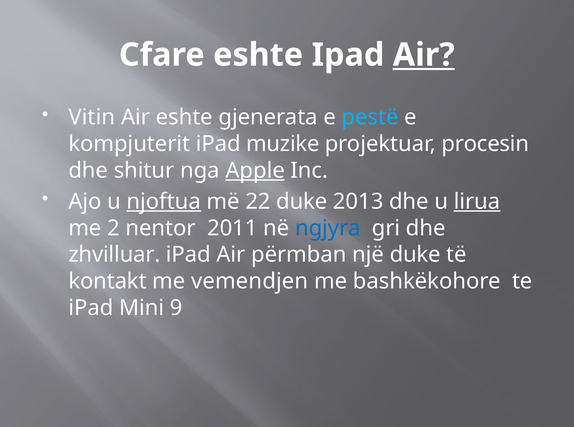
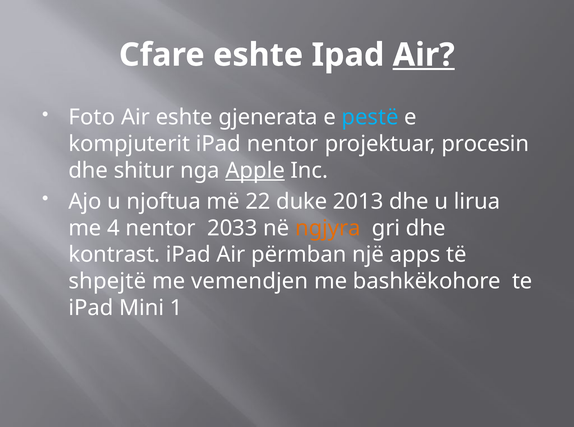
Vitin: Vitin -> Foto (92, 117)
iPad muzike: muzike -> nentor (283, 144)
njoftua underline: present -> none (164, 201)
lirua underline: present -> none (477, 201)
2: 2 -> 4 (113, 228)
2011: 2011 -> 2033 (232, 228)
ngjyra colour: blue -> orange (328, 228)
zhvilluar: zhvilluar -> kontrast (114, 254)
një duke: duke -> apps (415, 254)
kontakt: kontakt -> shpejtë (107, 281)
9: 9 -> 1 (176, 307)
